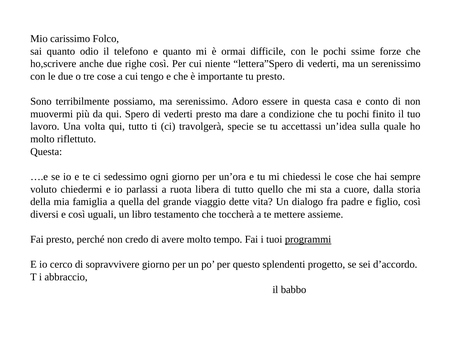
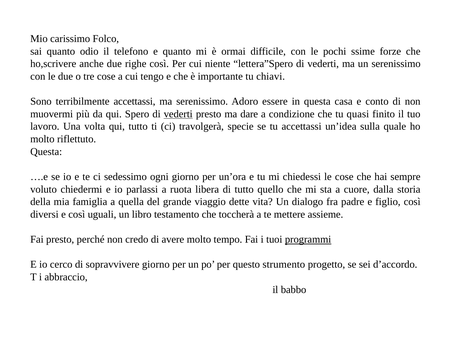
tu presto: presto -> chiavi (271, 76)
terribilmente possiamo: possiamo -> accettassi (134, 101)
vederti underline: none -> present (178, 114)
tu pochi: pochi -> quasi (358, 114)
splendenti: splendenti -> strumento (284, 264)
